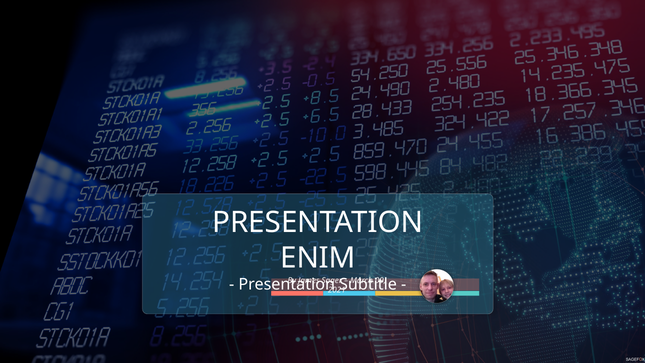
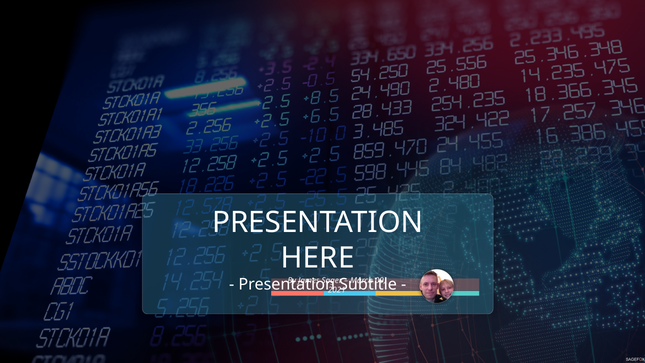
ENIM: ENIM -> HERE (318, 258)
